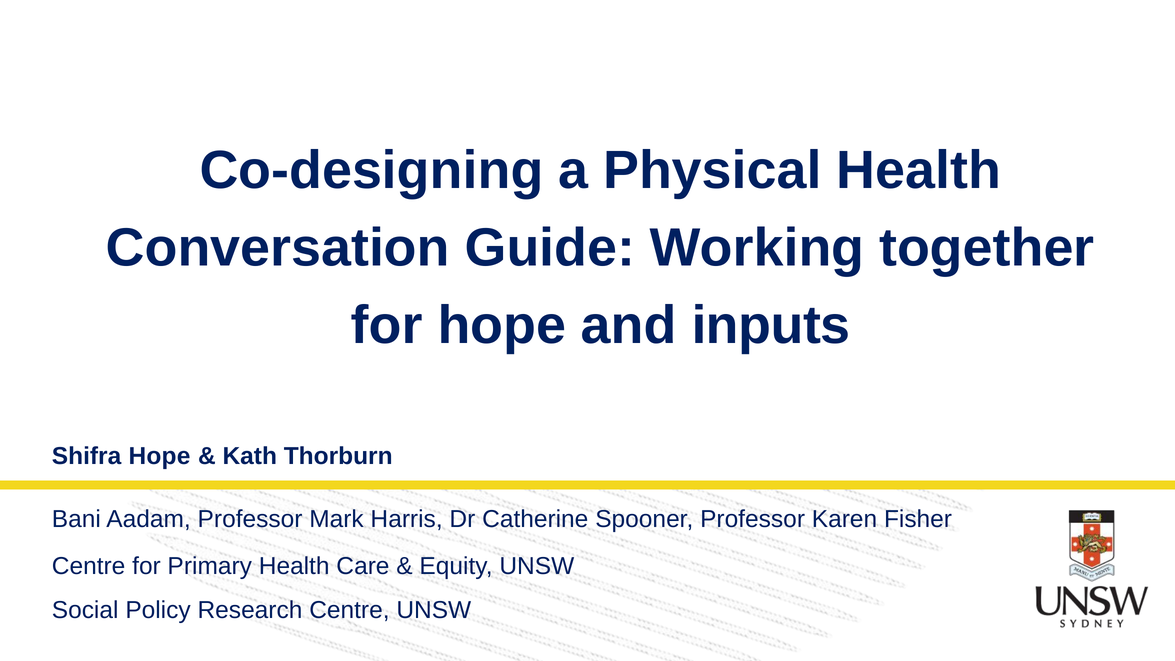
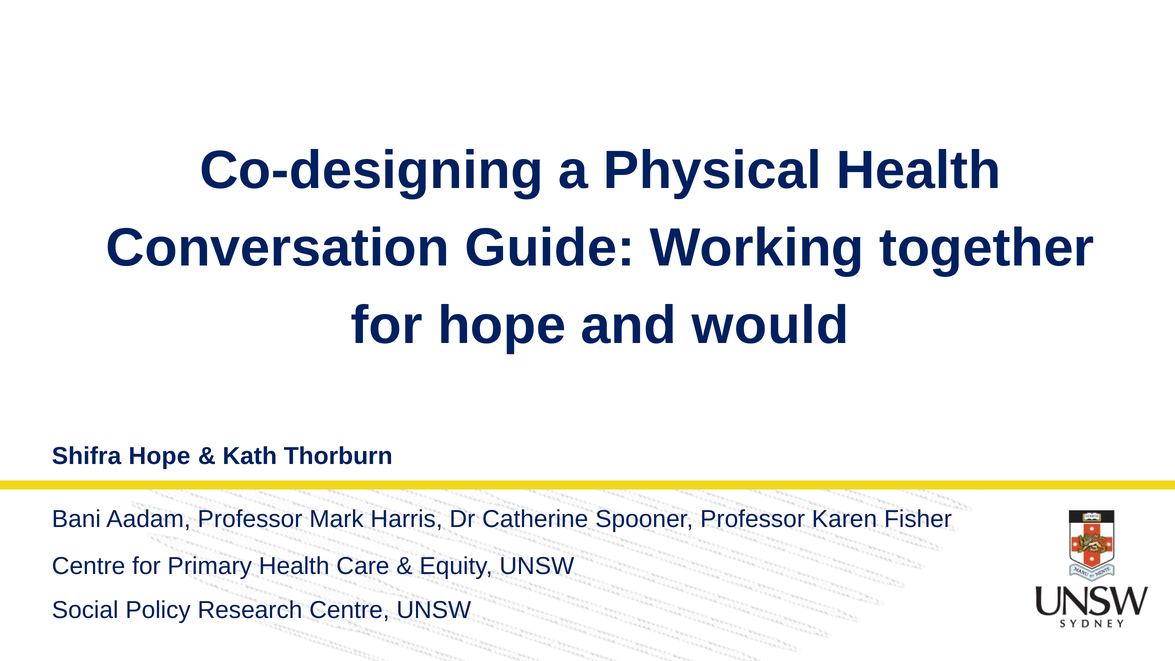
inputs: inputs -> would (770, 325)
